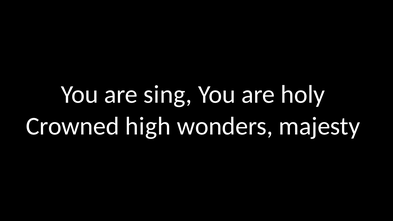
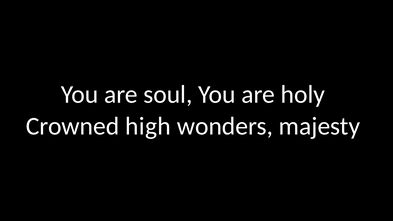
sing: sing -> soul (168, 95)
